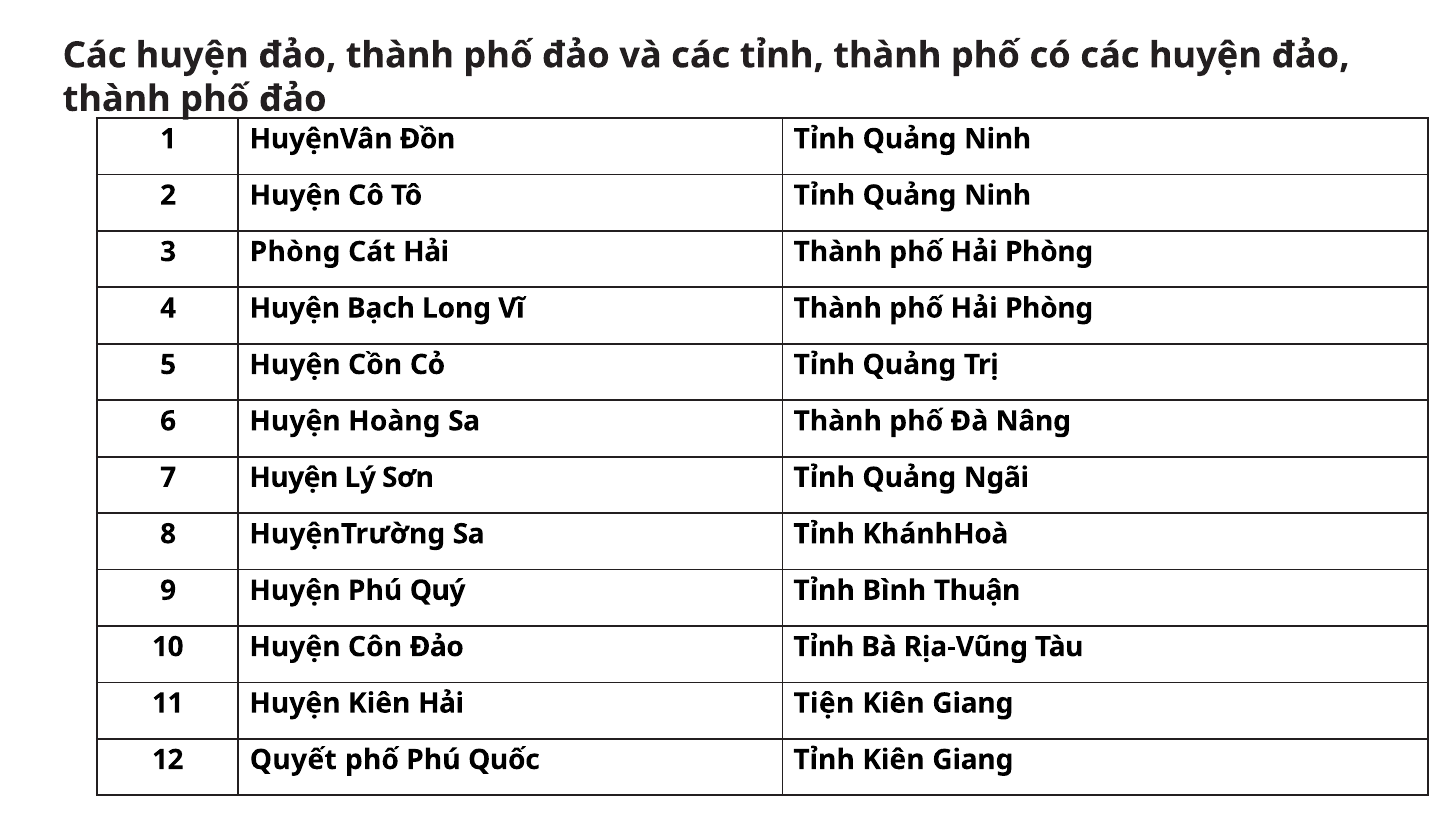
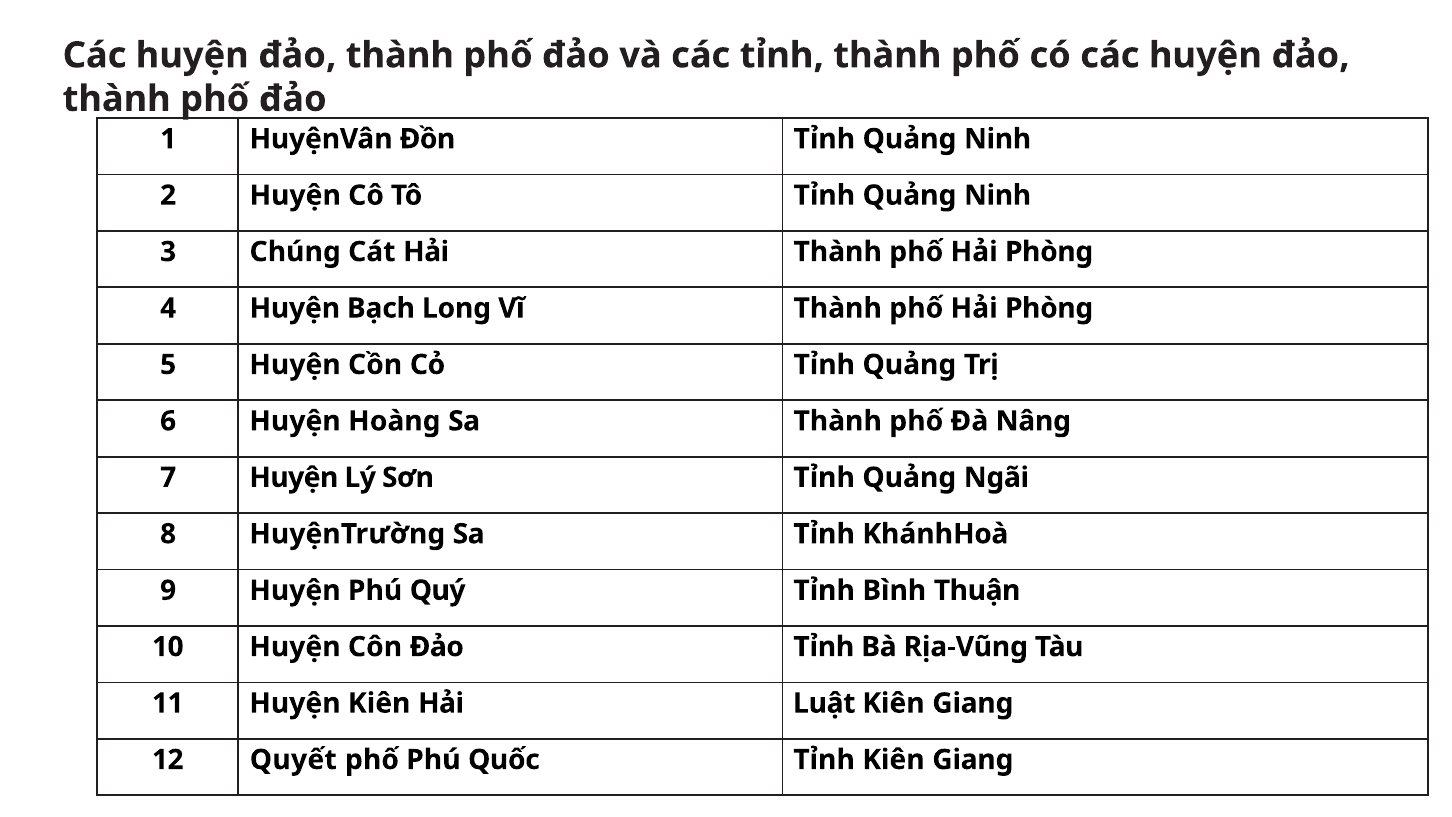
3 Phòng: Phòng -> Chúng (295, 252)
Tiện: Tiện -> Luật (824, 703)
